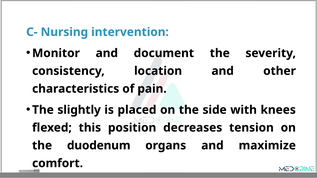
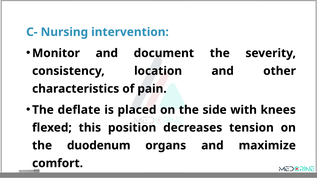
slightly: slightly -> deflate (79, 110)
